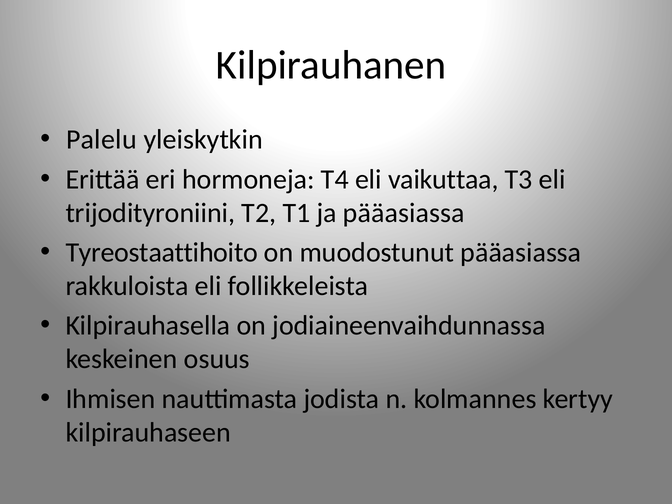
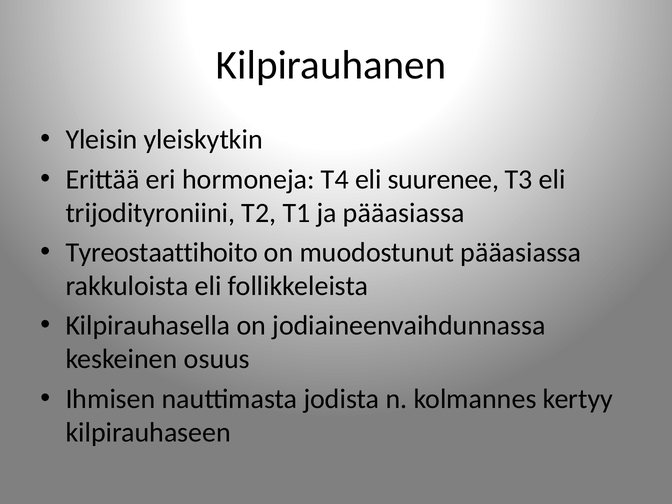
Palelu: Palelu -> Yleisin (102, 140)
vaikuttaa: vaikuttaa -> suurenee (443, 179)
